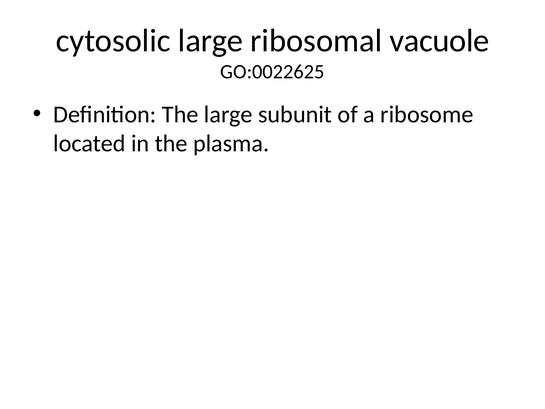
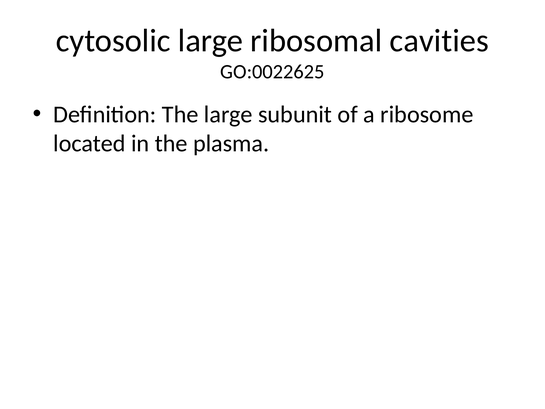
vacuole: vacuole -> cavities (439, 41)
